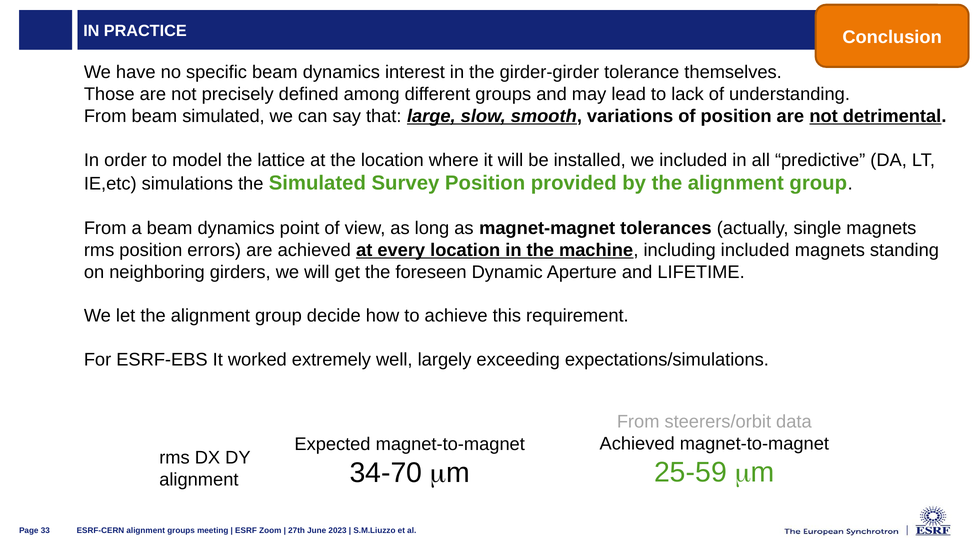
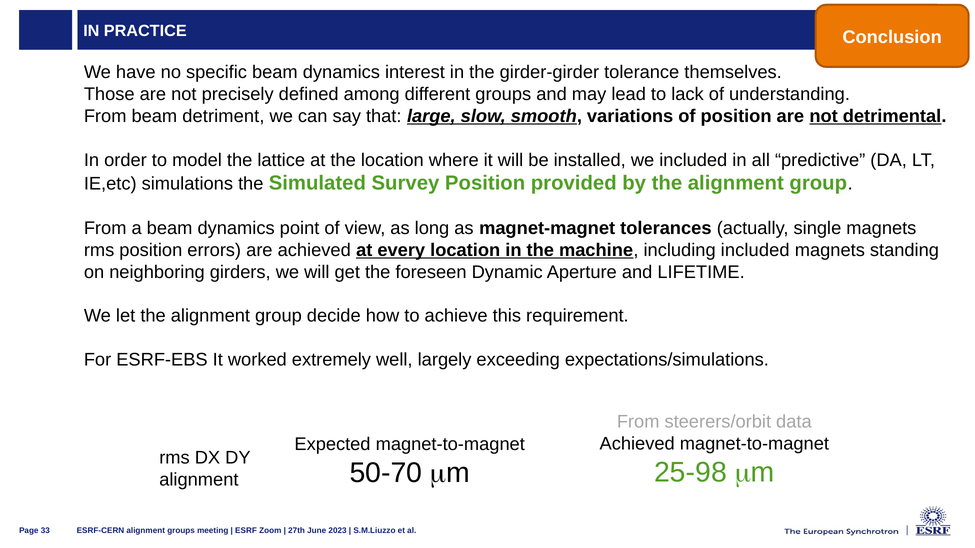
beam simulated: simulated -> detriment (223, 116)
25-59: 25-59 -> 25-98 (691, 473)
34-70: 34-70 -> 50-70 (386, 473)
